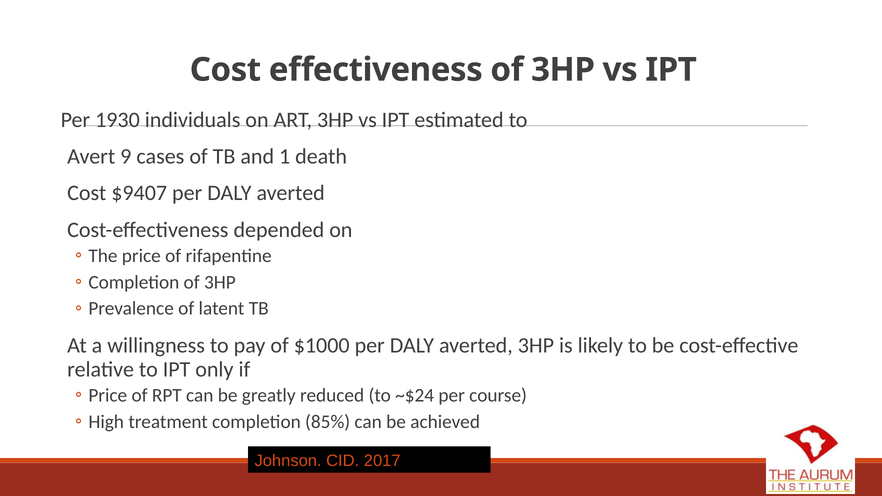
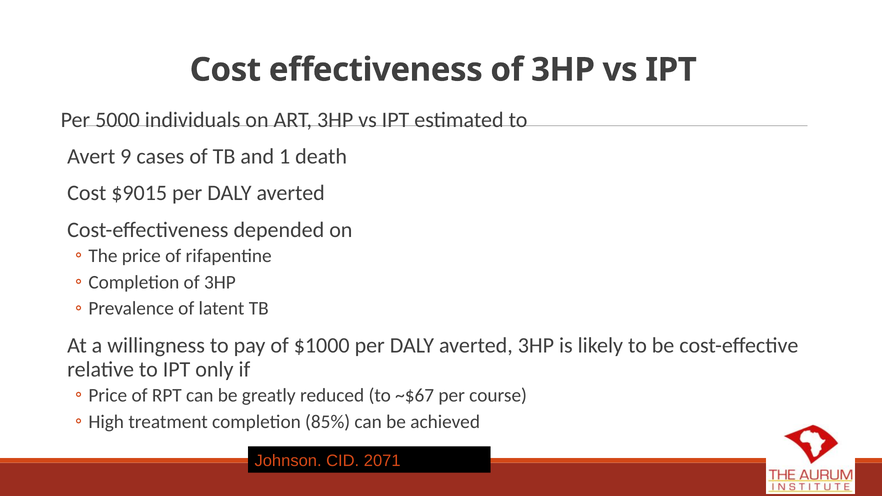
1930: 1930 -> 5000 (117, 120)
$9407: $9407 -> $9015 (139, 193)
~$24: ~$24 -> ~$67 (415, 395)
2017: 2017 -> 2071 (382, 461)
